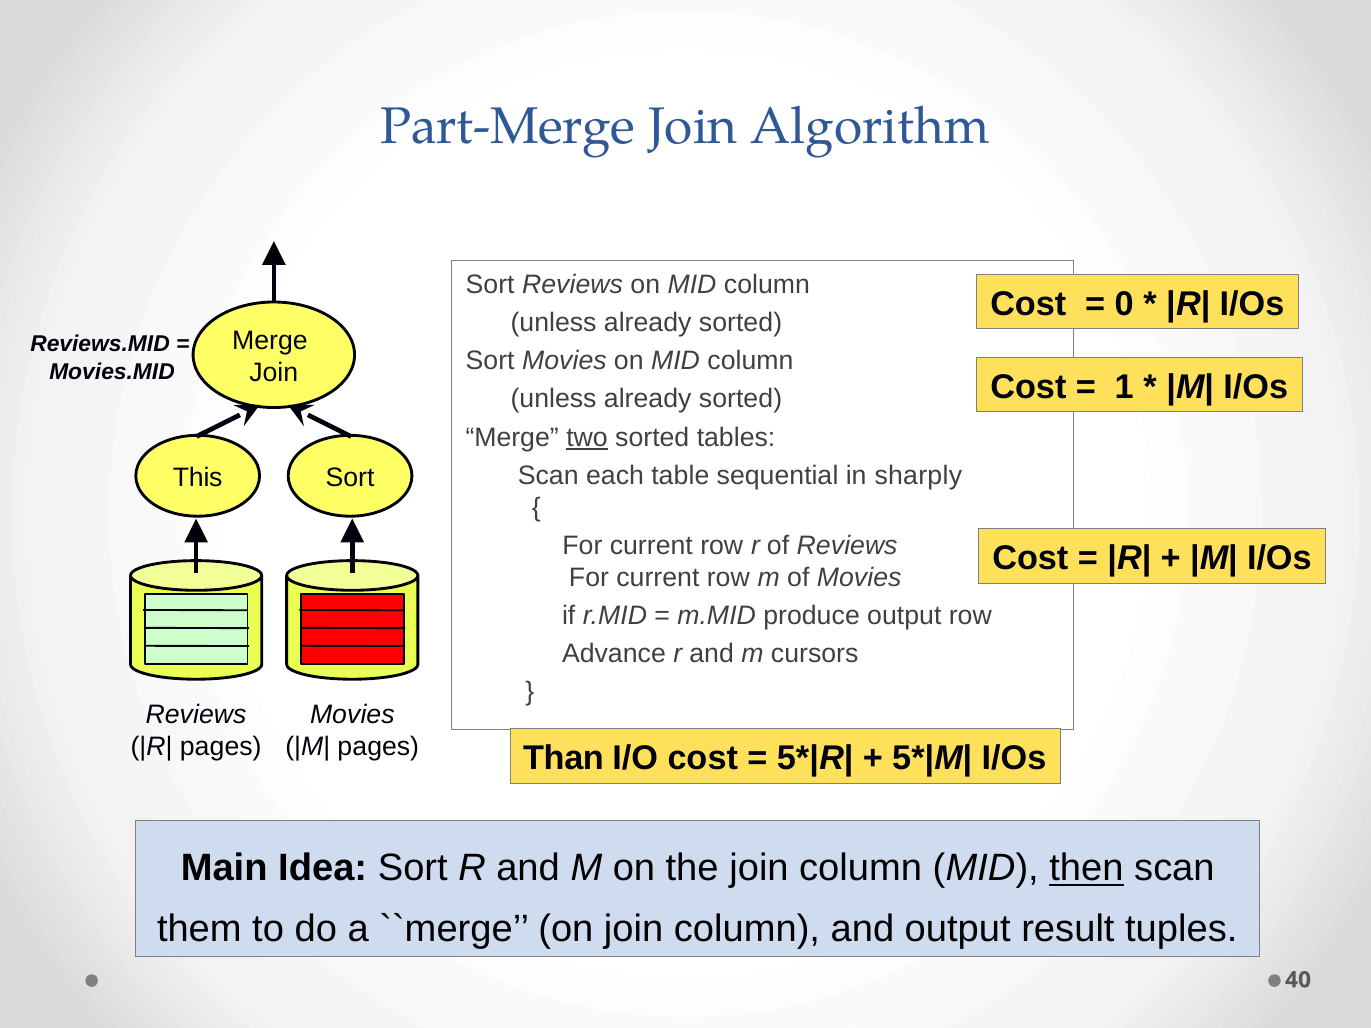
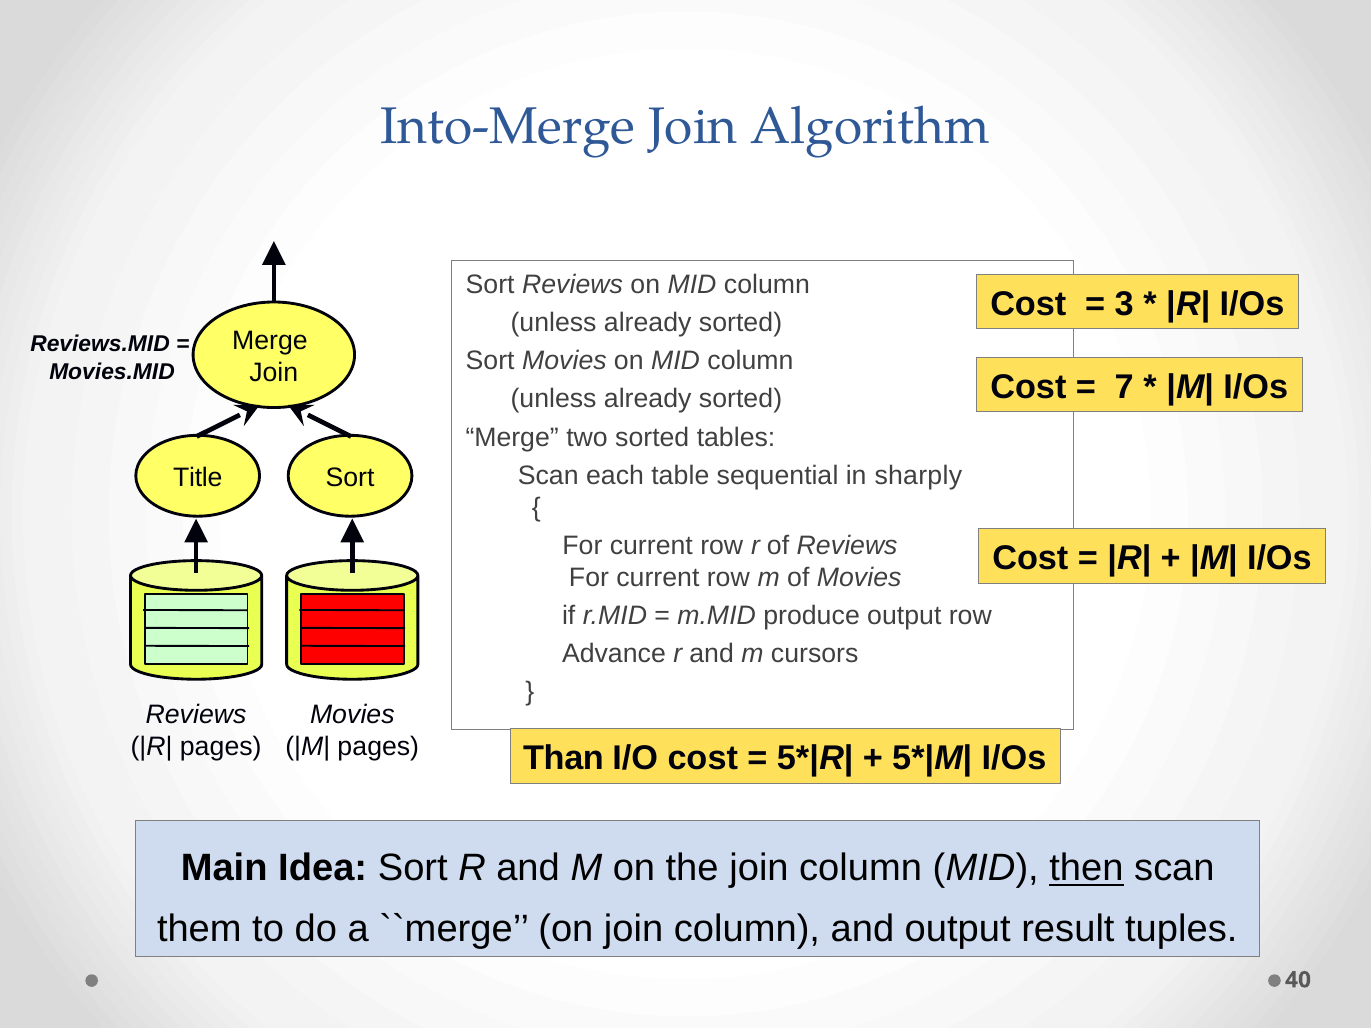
Part-Merge: Part-Merge -> Into-Merge (508, 126)
0: 0 -> 3 (1124, 304)
1: 1 -> 7 (1124, 387)
two underline: present -> none (587, 437)
This: This -> Title (198, 478)
